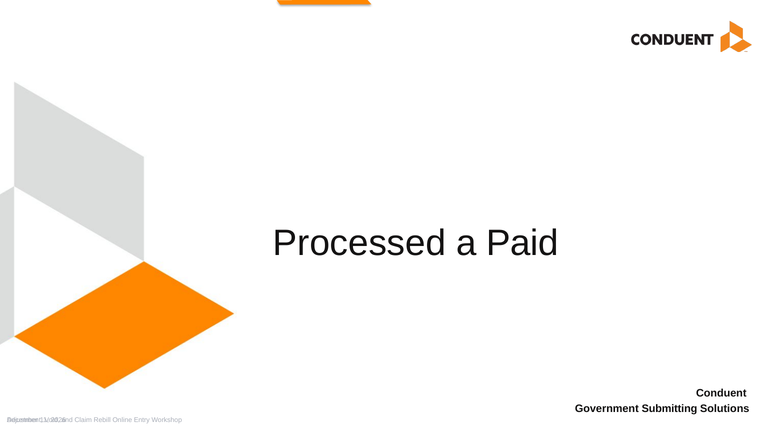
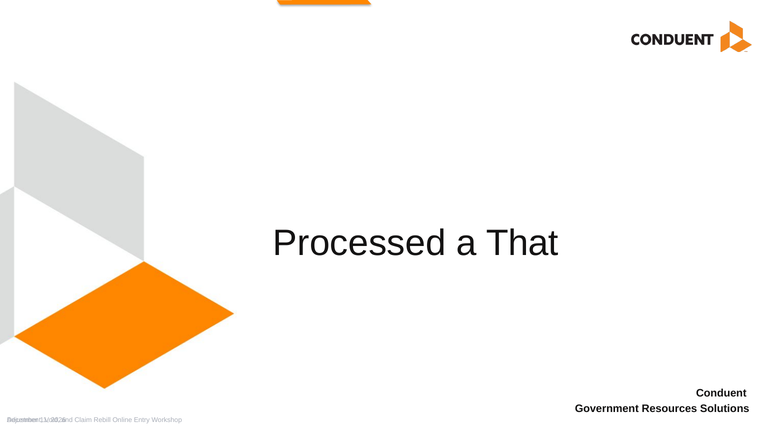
Paid: Paid -> That (522, 243)
Submitting: Submitting -> Resources (669, 409)
